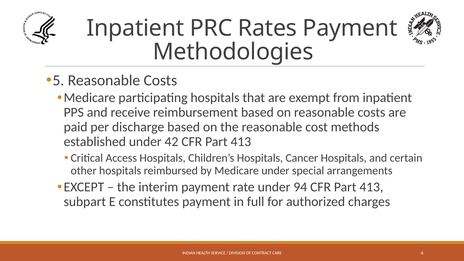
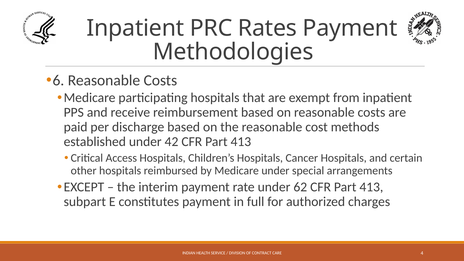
5: 5 -> 6 (58, 80)
94: 94 -> 62 (300, 187)
